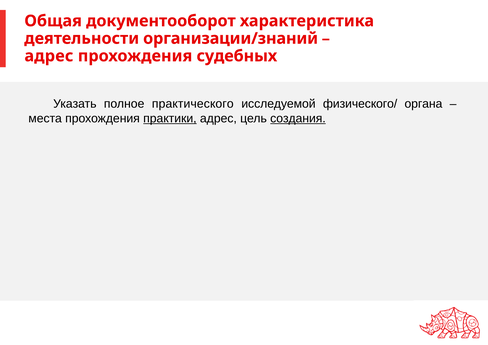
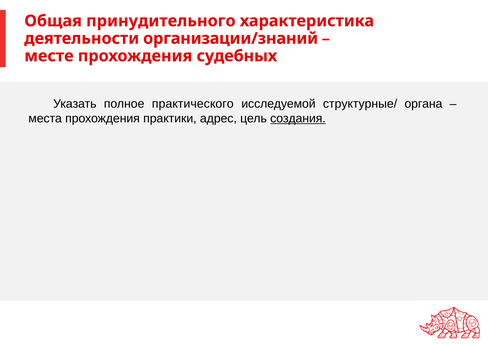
документооборот: документооборот -> принудительного (161, 21)
адрес: адрес -> месте (49, 56)
физического/: физического/ -> структурные/ (360, 104)
практики underline: present -> none (170, 118)
